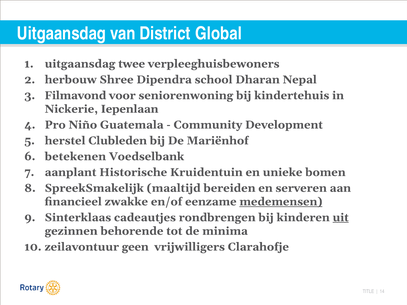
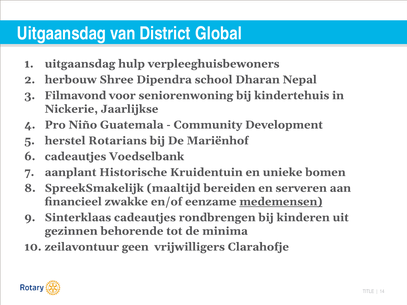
twee: twee -> hulp (132, 64)
Iepenlaan: Iepenlaan -> Jaarlijkse (130, 109)
Clubleden: Clubleden -> Rotarians (118, 141)
betekenen: betekenen -> cadeautjes (75, 157)
uit underline: present -> none (341, 218)
